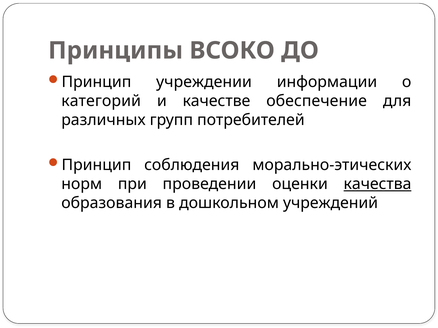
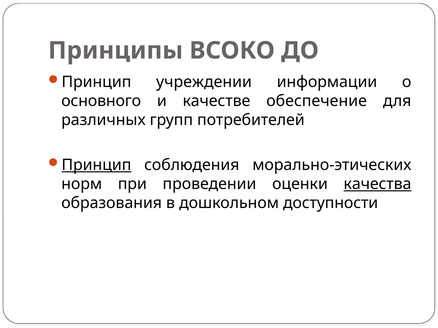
категорий: категорий -> основного (101, 101)
Принцип underline: none -> present (96, 165)
учреждений: учреждений -> доступности (331, 203)
